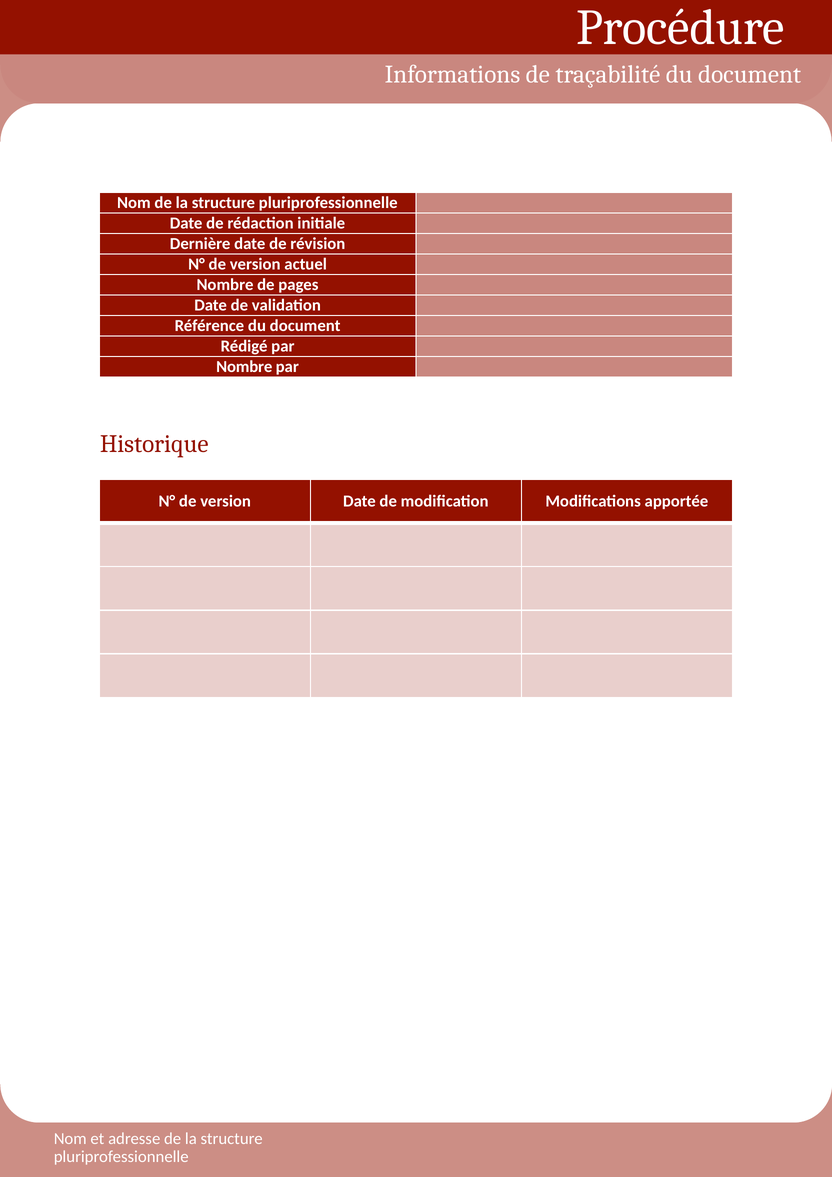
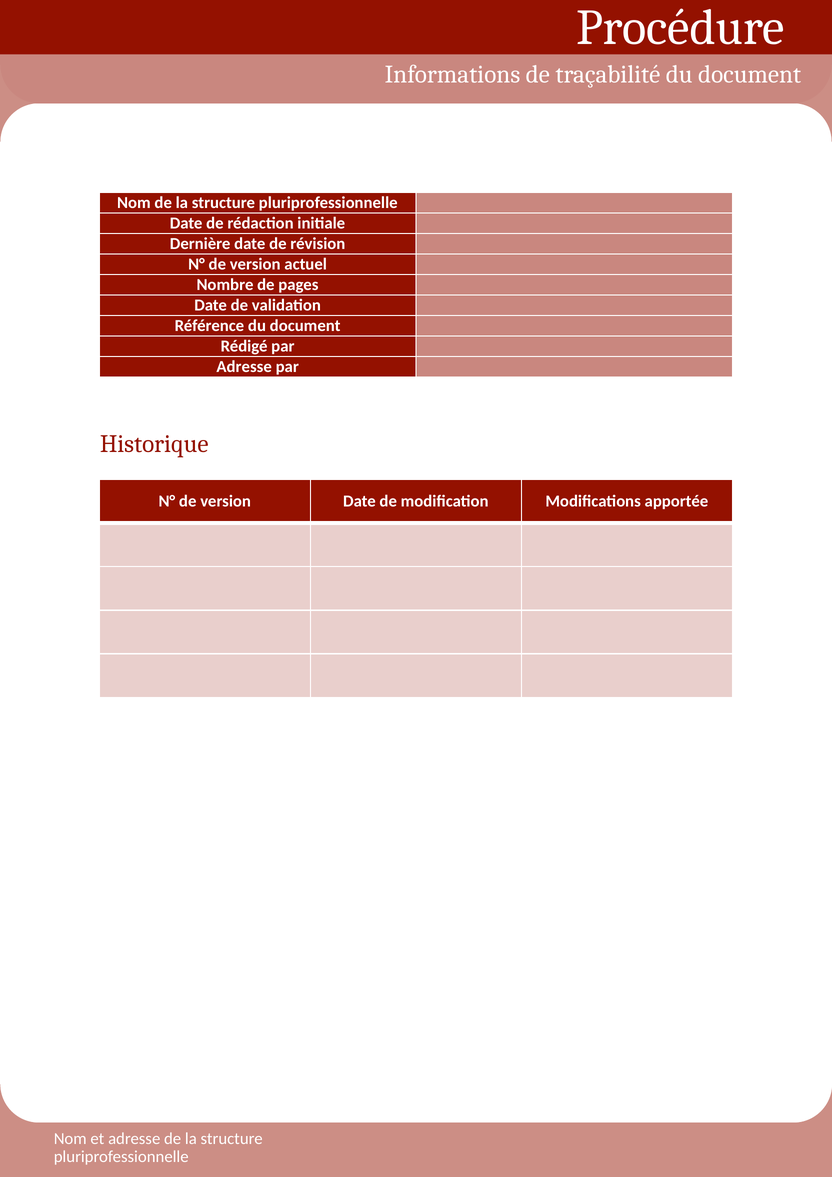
Nombre: Nombre -> Adresse (244, 367)
